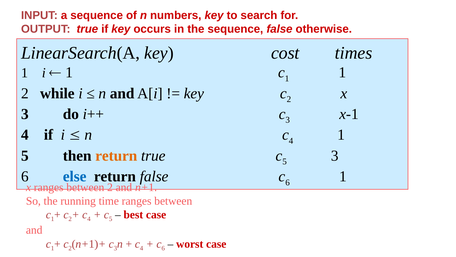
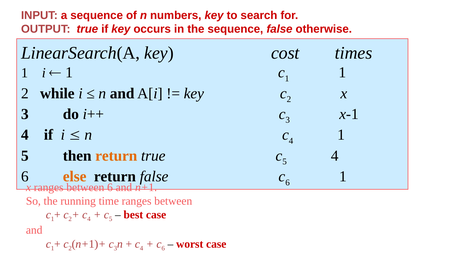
3: 3 -> 4 (335, 155)
else colour: blue -> orange (75, 176)
between 2: 2 -> 6 (110, 187)
